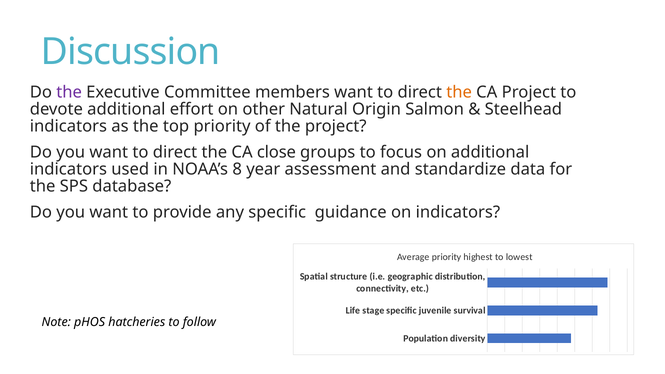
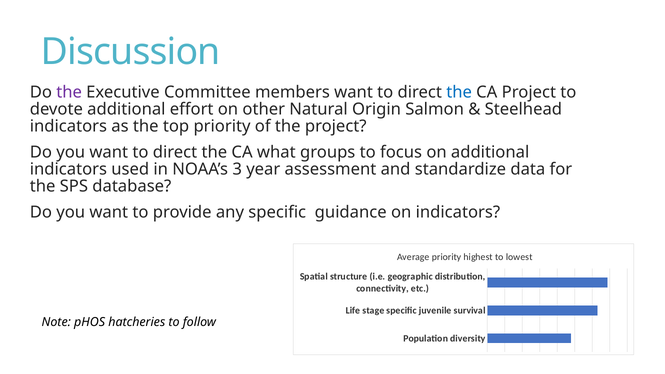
the colour: orange -> blue (459, 92)
close: close -> what (276, 152)
8: 8 -> 3 (237, 169)
